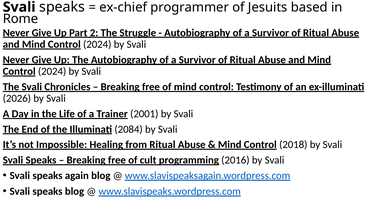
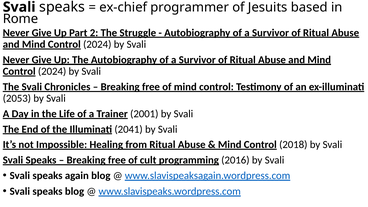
2026: 2026 -> 2053 (17, 98)
2084: 2084 -> 2041 (129, 129)
